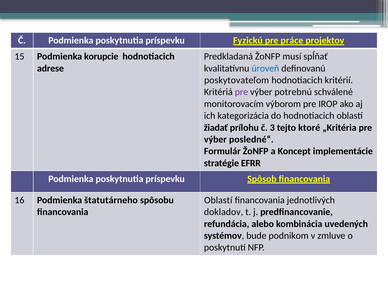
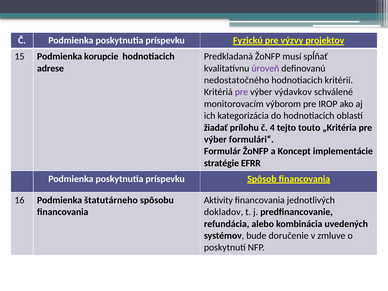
práce: práce -> výzvy (292, 40)
úroveň colour: blue -> purple (265, 68)
poskytovateľom: poskytovateľom -> nedostatočného (237, 80)
potrebnú: potrebnú -> výdavkov (293, 92)
3: 3 -> 4 (272, 128)
ktoré: ktoré -> touto (309, 128)
posledné“: posledné“ -> formulári“ (251, 139)
Oblastí: Oblastí -> Aktivity (218, 200)
podnikom: podnikom -> doručenie (289, 236)
